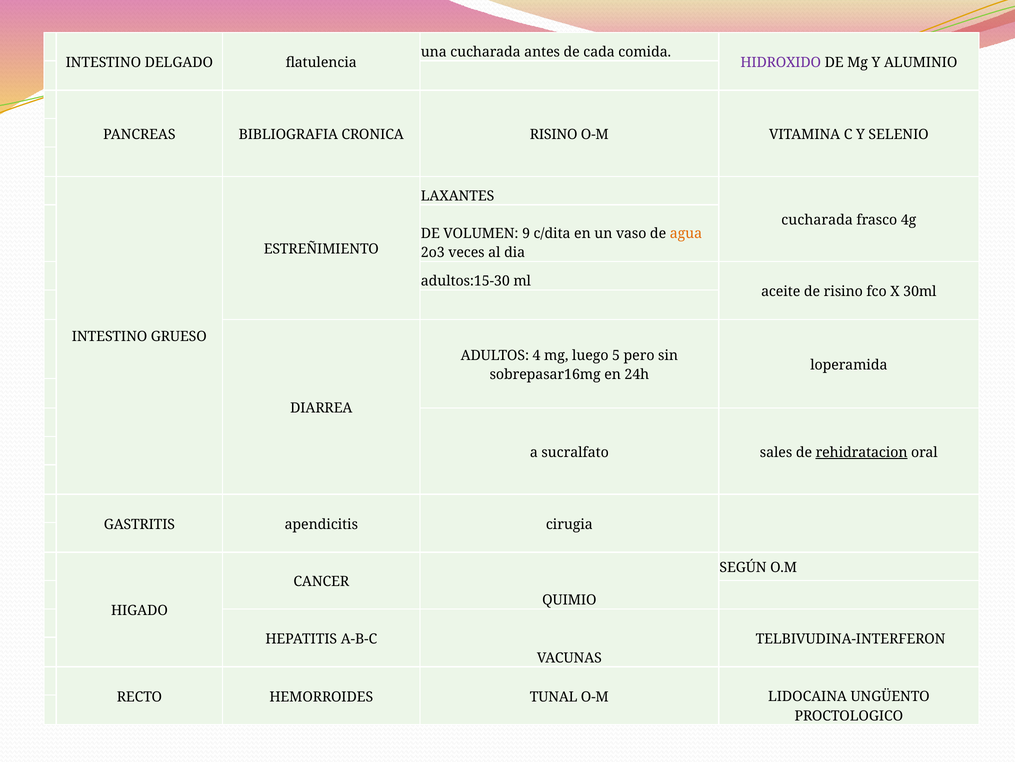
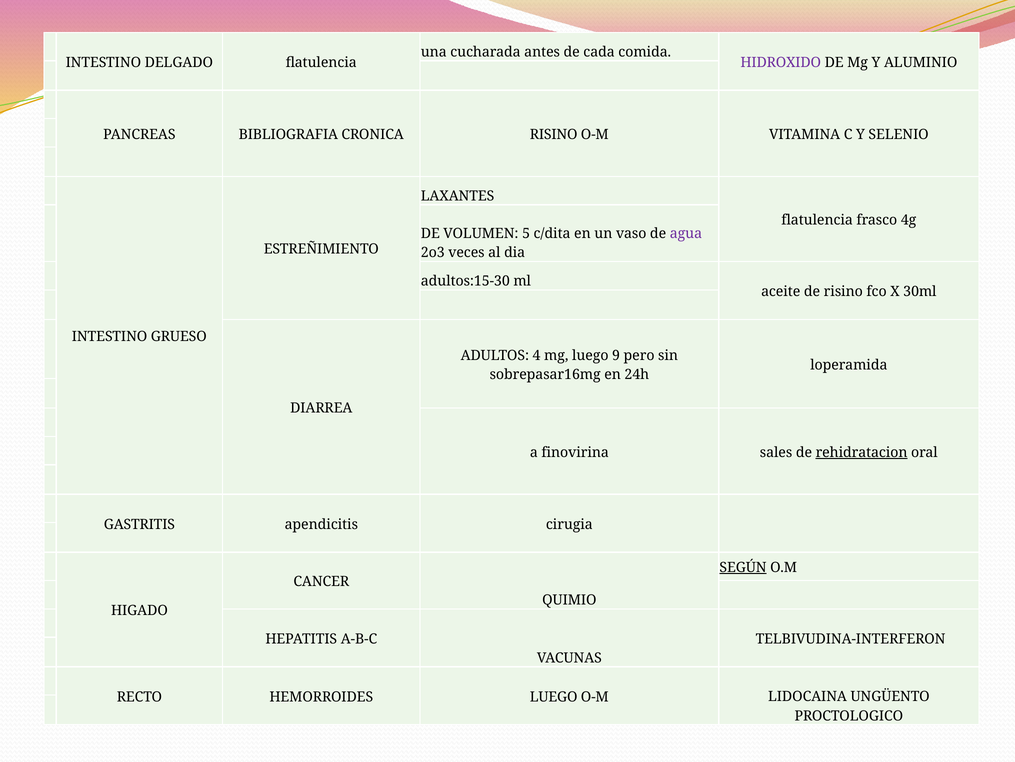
cucharada: cucharada -> flatulencia (817, 220)
9: 9 -> 5 (526, 233)
agua colour: orange -> purple (686, 233)
5: 5 -> 9 (616, 355)
sucralfato: sucralfato -> finovirina (575, 452)
SEGÚN underline: none -> present (743, 567)
HEMORROIDES TUNAL: TUNAL -> LUEGO (554, 696)
